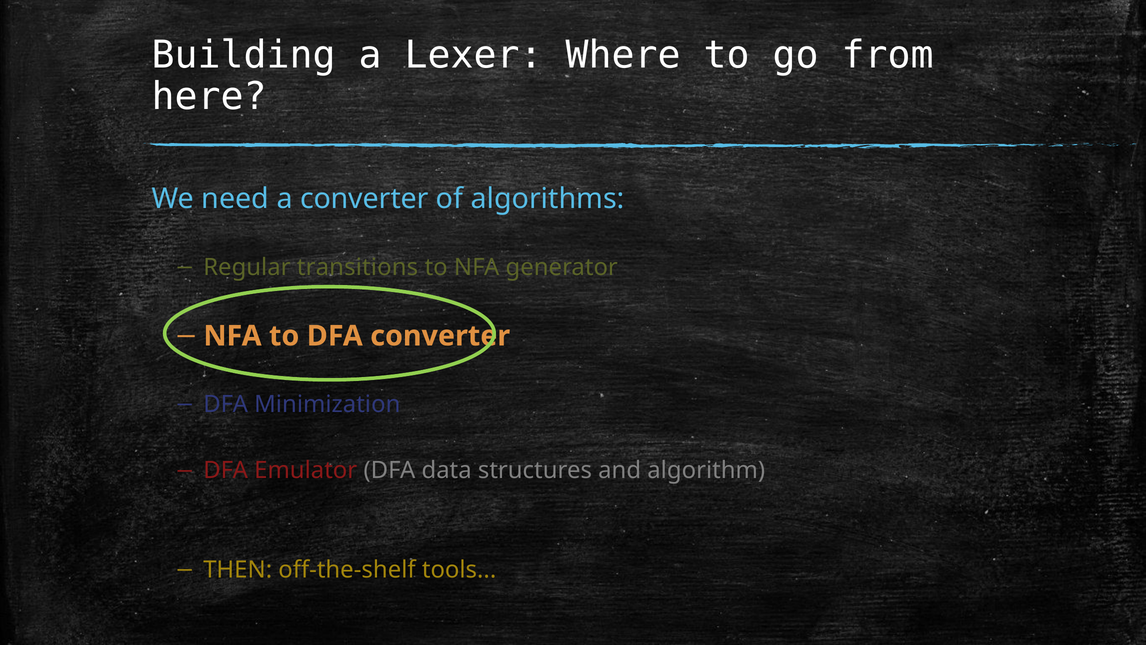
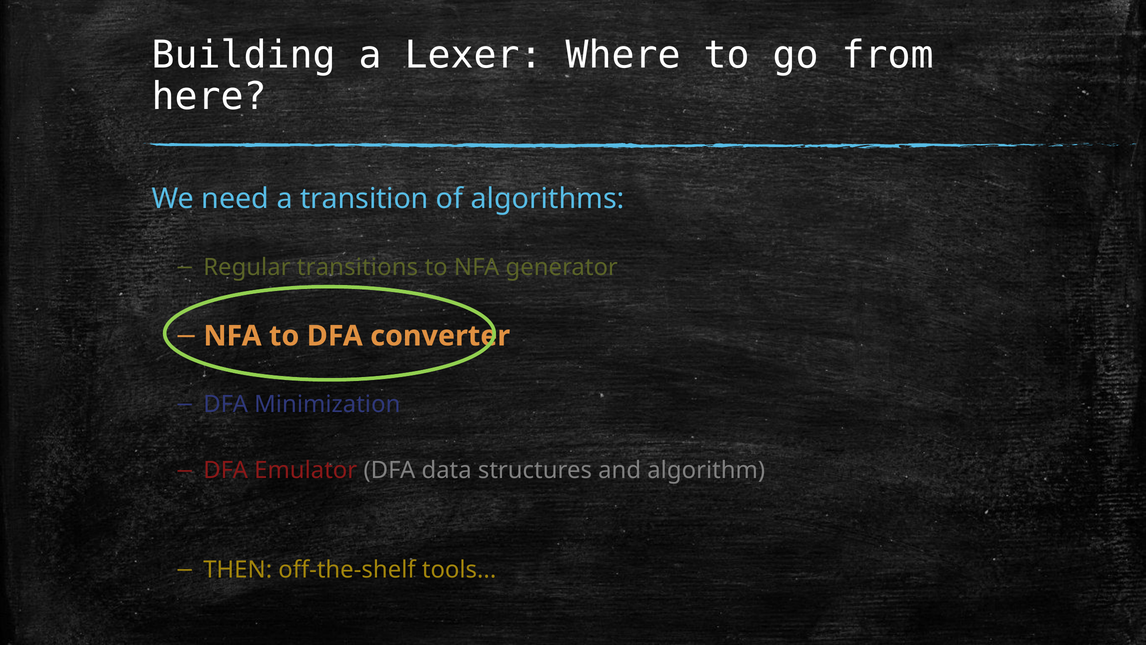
a converter: converter -> transition (364, 199)
